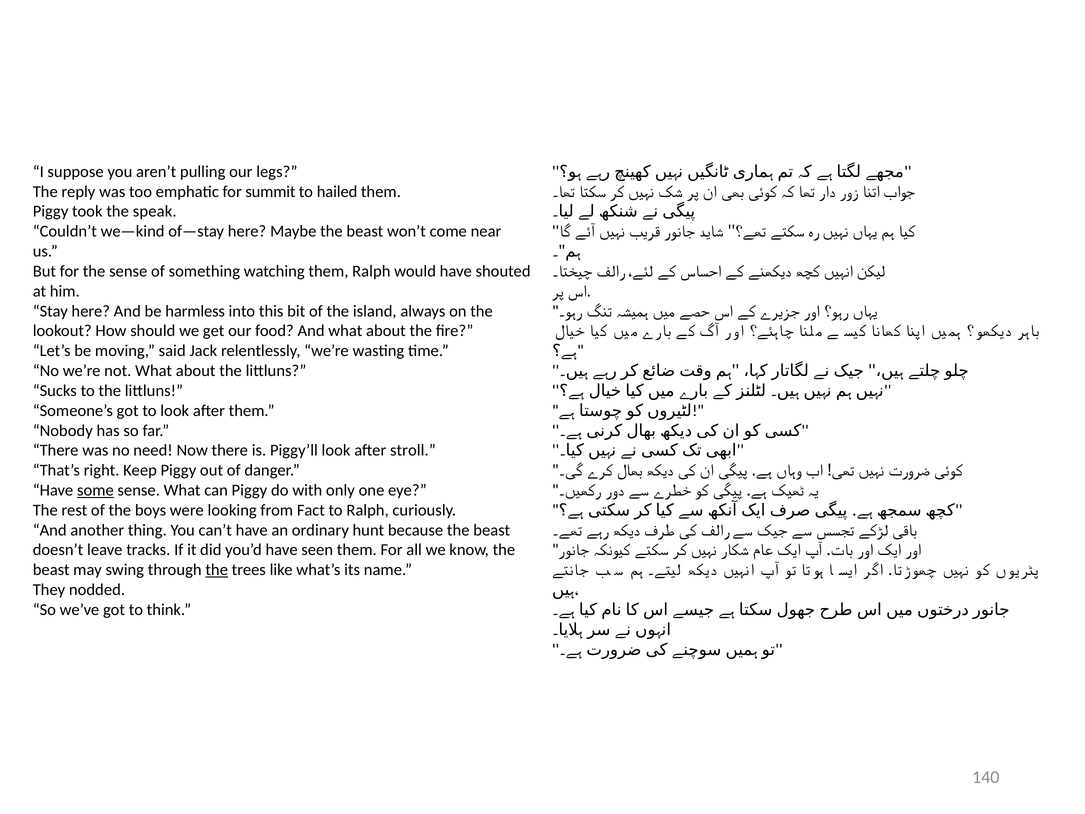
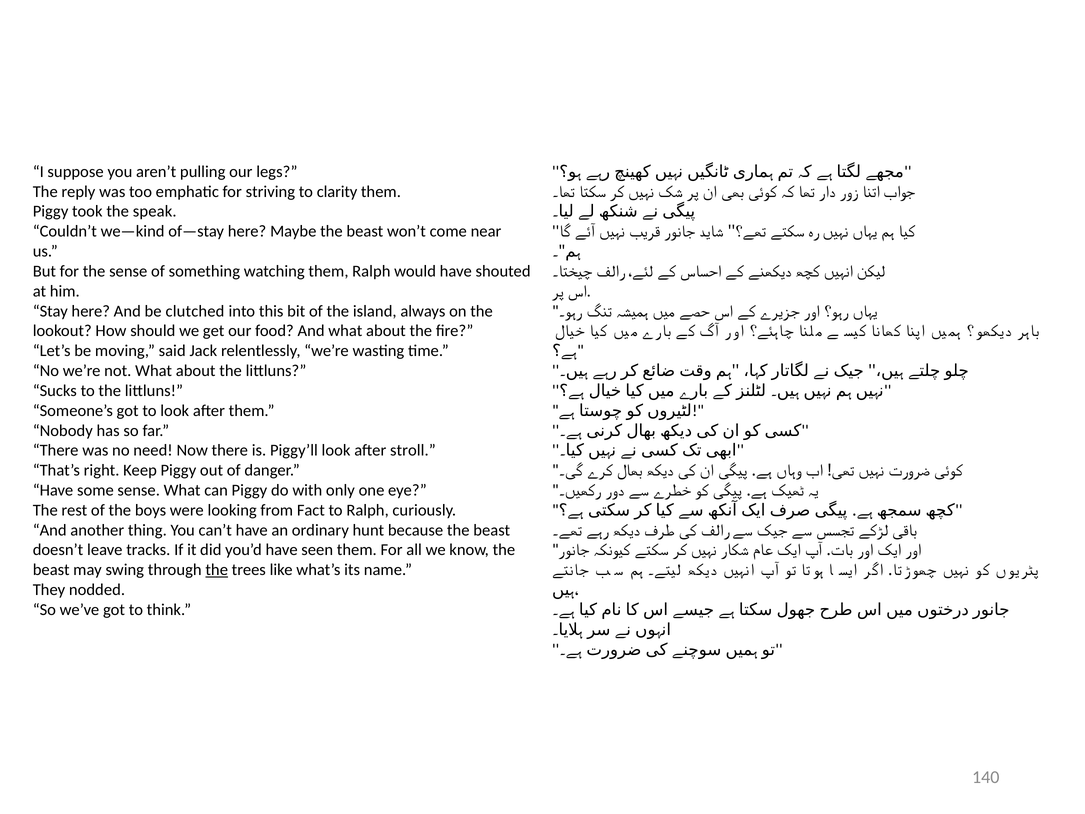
summit: summit -> striving (270, 192)
hailed: hailed -> clarity (337, 192)
harmless: harmless -> clutched (195, 311)
some underline: present -> none (95, 490)
